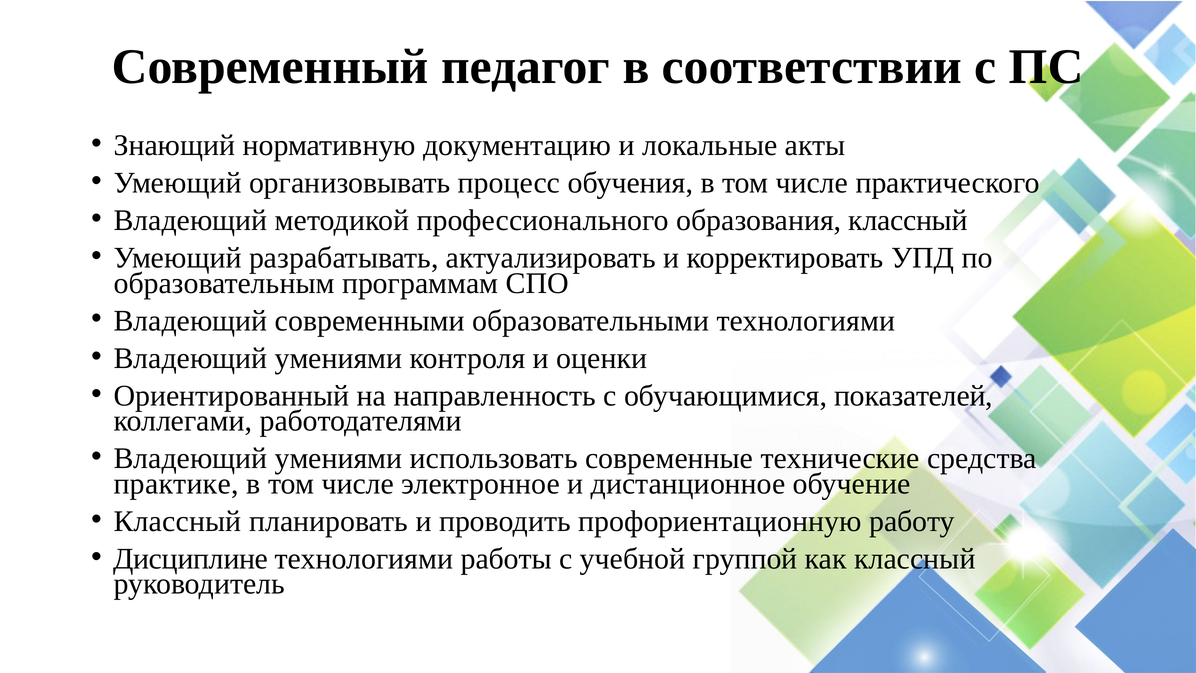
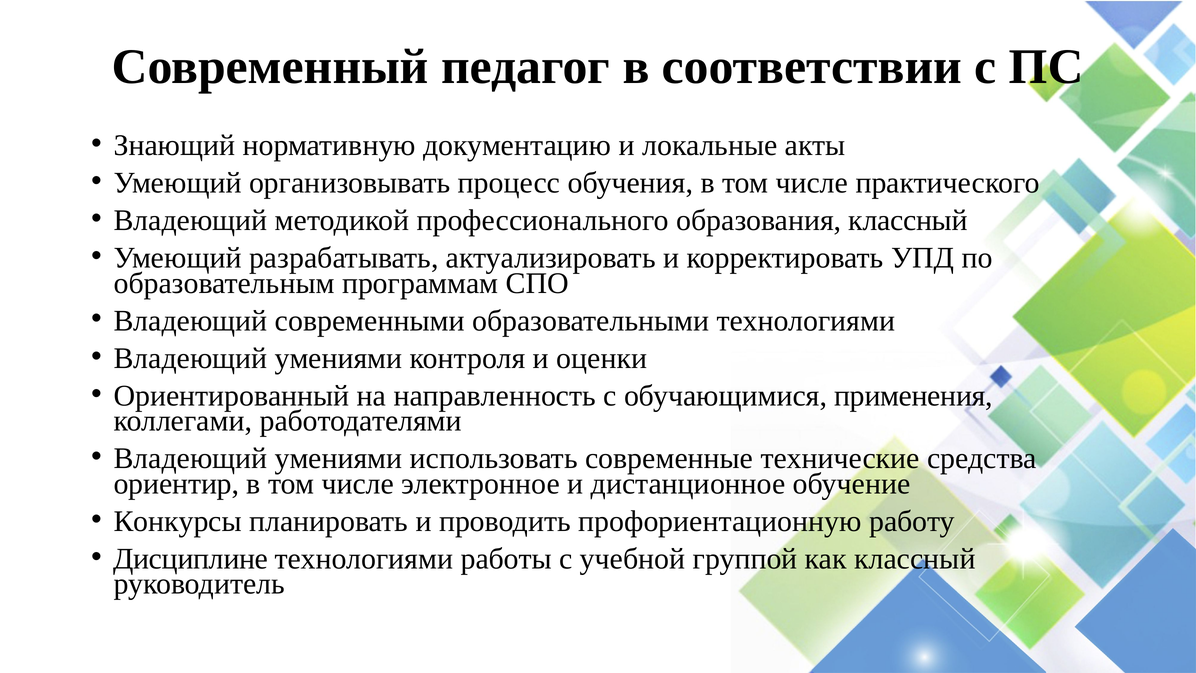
показателей: показателей -> применения (913, 396)
практике: практике -> ориентир (176, 484)
Классный: Классный -> Конкурсы (178, 521)
